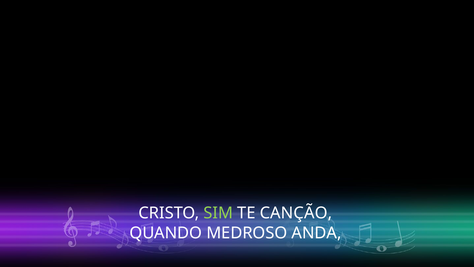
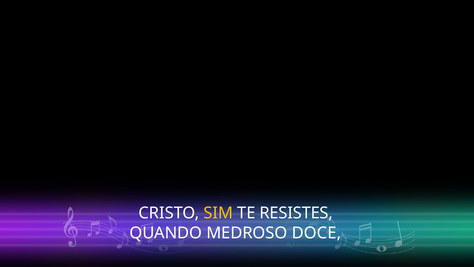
SIM colour: light green -> yellow (218, 213)
CANÇÃO: CANÇÃO -> RESISTES (296, 213)
ANDA: ANDA -> DOCE (317, 233)
